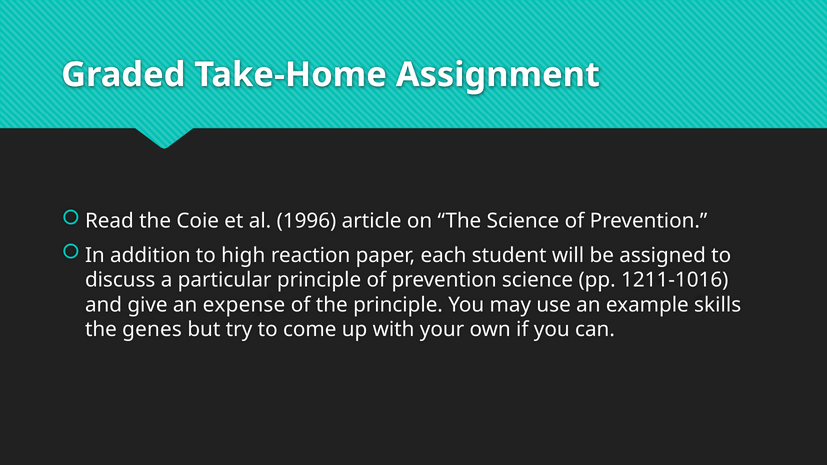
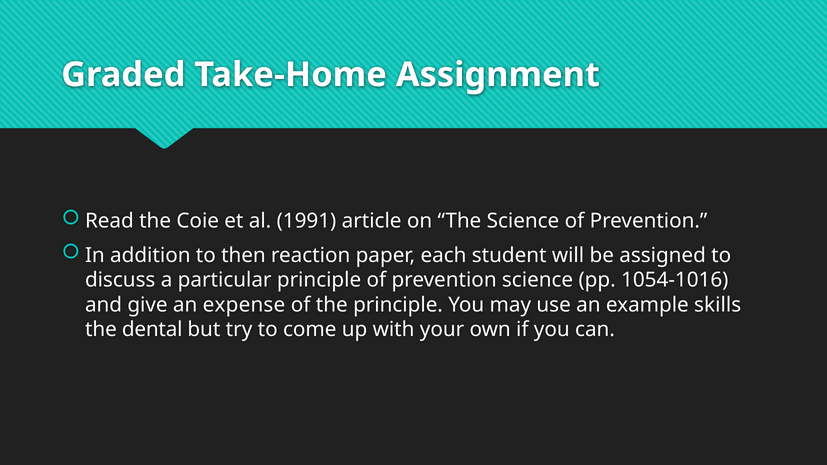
1996: 1996 -> 1991 (307, 221)
high: high -> then (243, 255)
1211-1016: 1211-1016 -> 1054-1016 (675, 280)
genes: genes -> dental (152, 330)
